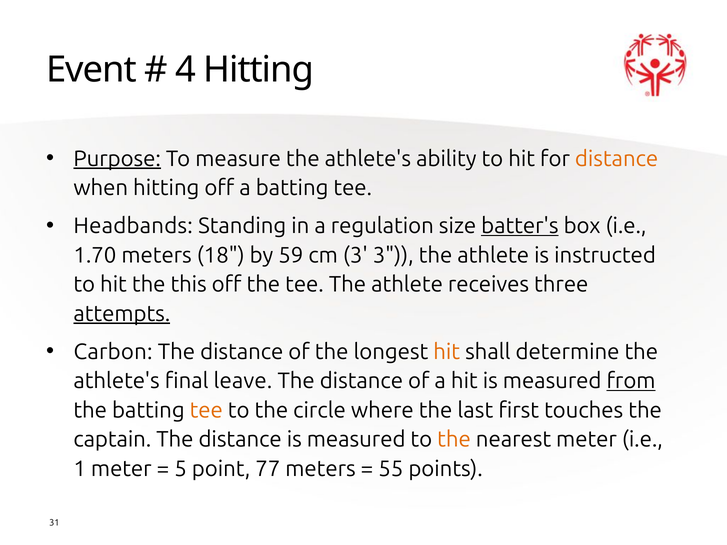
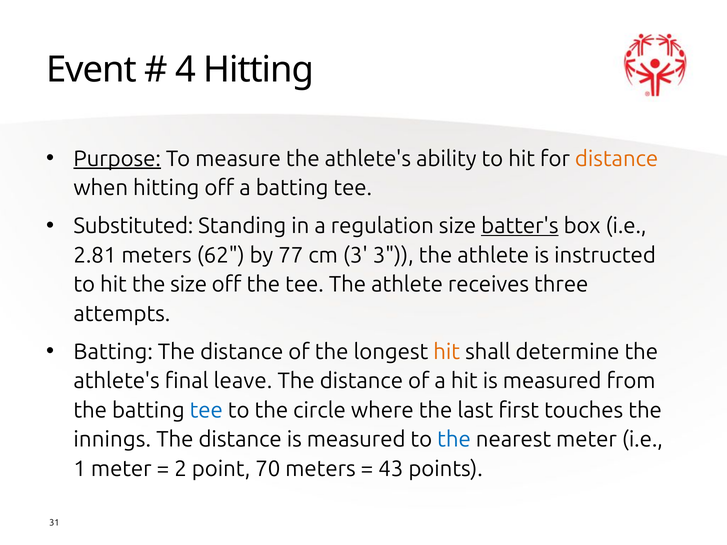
Headbands: Headbands -> Substituted (133, 226)
1.70: 1.70 -> 2.81 (95, 255)
18: 18 -> 62 (221, 255)
59: 59 -> 77 (291, 255)
the this: this -> size (189, 285)
attempts underline: present -> none (122, 314)
Carbon: Carbon -> Batting (113, 352)
from underline: present -> none (631, 381)
tee colour: orange -> blue (206, 410)
captain: captain -> innings (112, 440)
the colour: orange -> blue (454, 440)
5: 5 -> 2 (181, 469)
77: 77 -> 70 (268, 469)
55: 55 -> 43 (391, 469)
